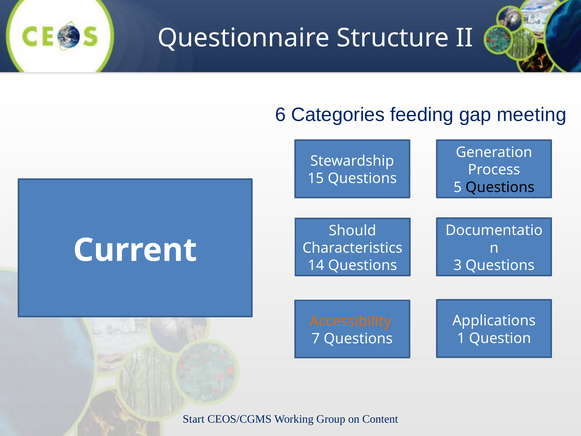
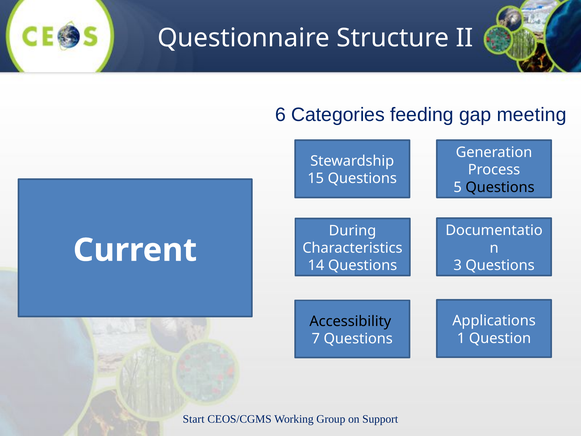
Should: Should -> During (352, 230)
Accessibility colour: orange -> black (350, 321)
Content: Content -> Support (380, 419)
